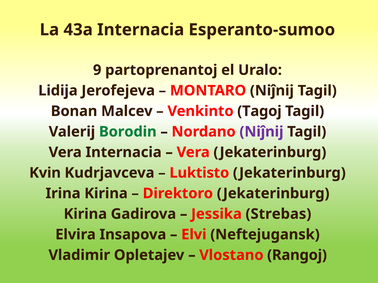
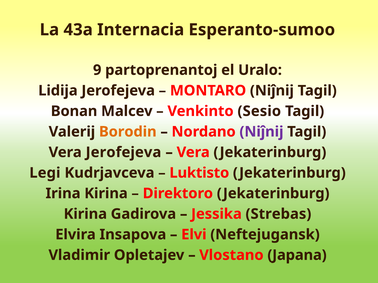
Tagoj: Tagoj -> Sesio (259, 111)
Borodin colour: green -> orange (128, 132)
Vera Internacia: Internacia -> Jerofejeva (123, 153)
Kvin: Kvin -> Legi (45, 173)
Rangoj: Rangoj -> Japana (297, 256)
